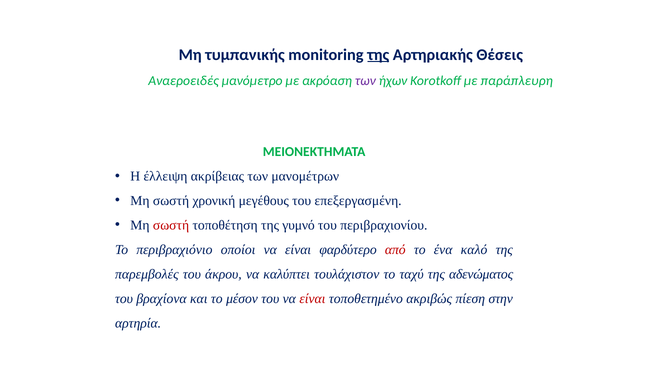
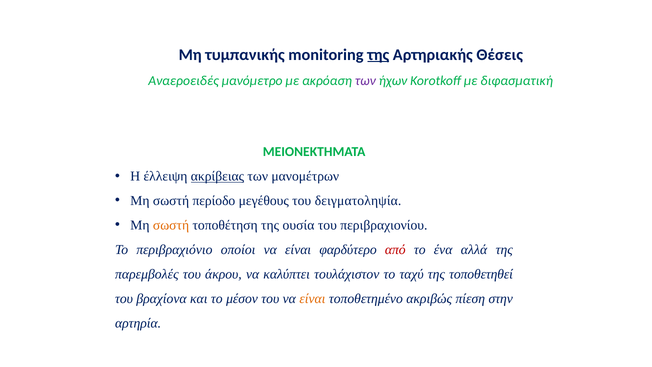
παράπλευρη: παράπλευρη -> διφασματική (517, 80)
ακρίβειας underline: none -> present (217, 176)
χρονική: χρονική -> περίοδο (214, 201)
επεξεργασμένη: επεξεργασμένη -> δειγματοληψία (358, 201)
σωστή colour: red -> orange (171, 225)
γυμνό: γυμνό -> ουσία (298, 225)
καλό: καλό -> αλλά (474, 250)
αδενώματος: αδενώματος -> τοποθετηθεί (481, 274)
είναι colour: red -> orange (312, 298)
